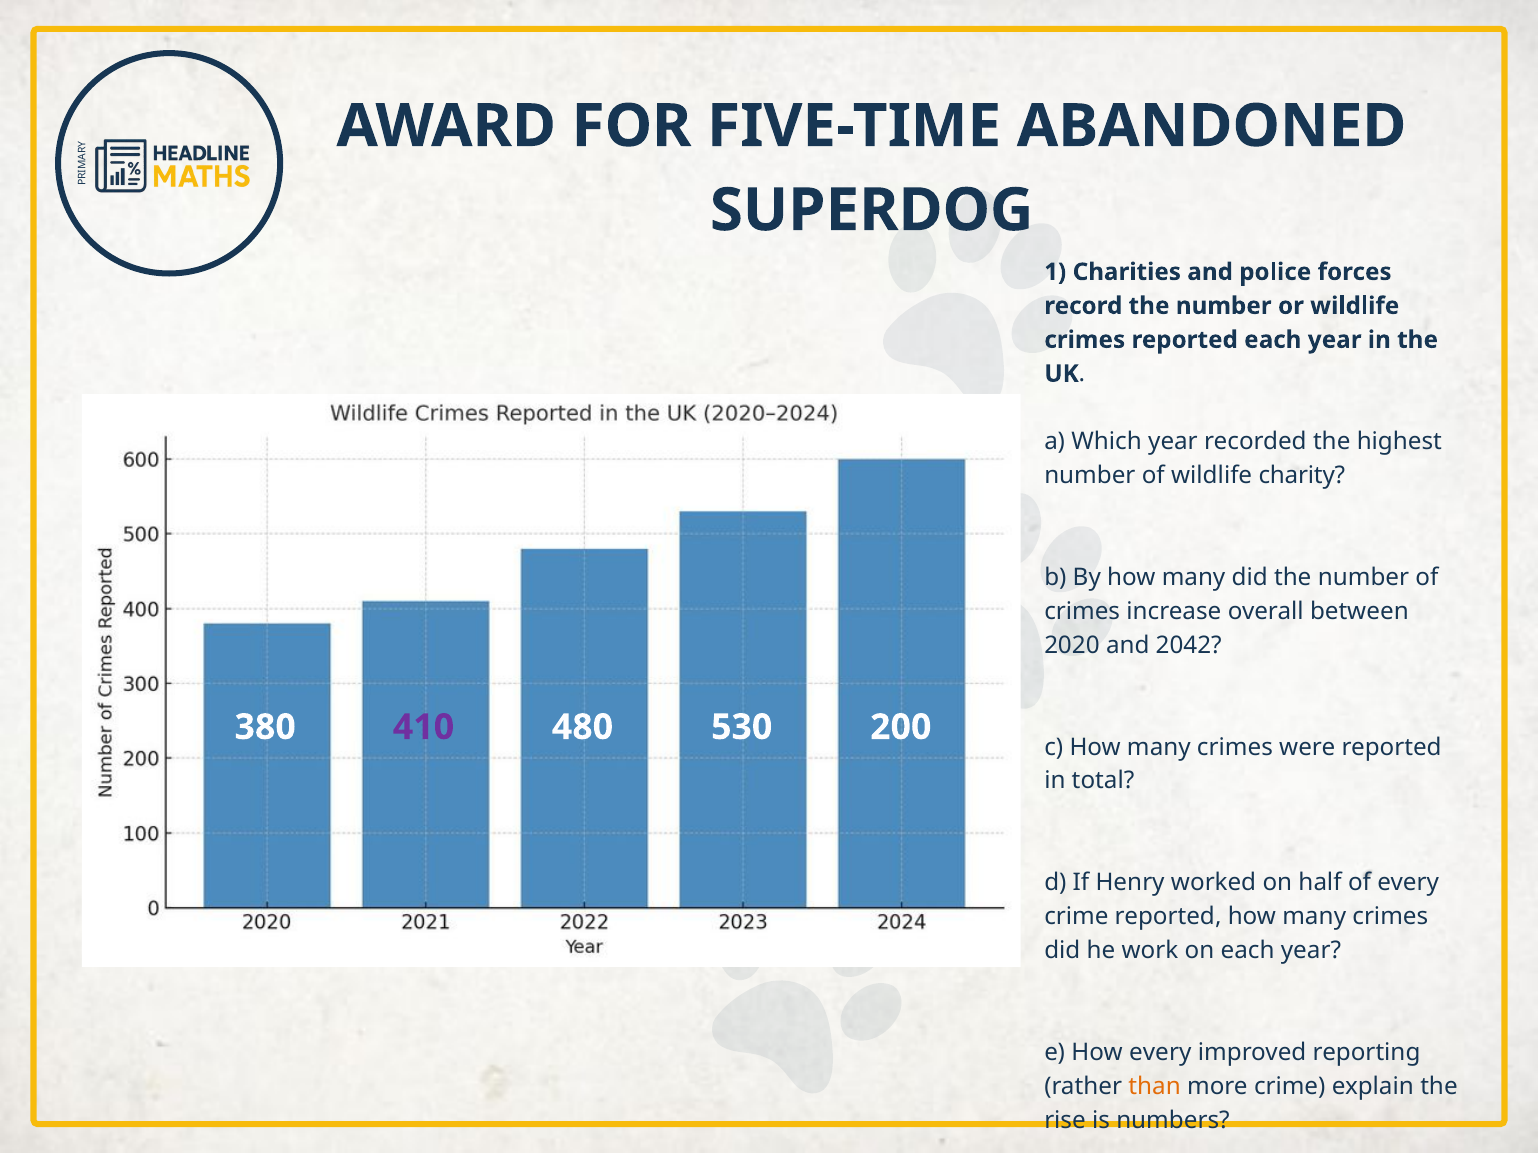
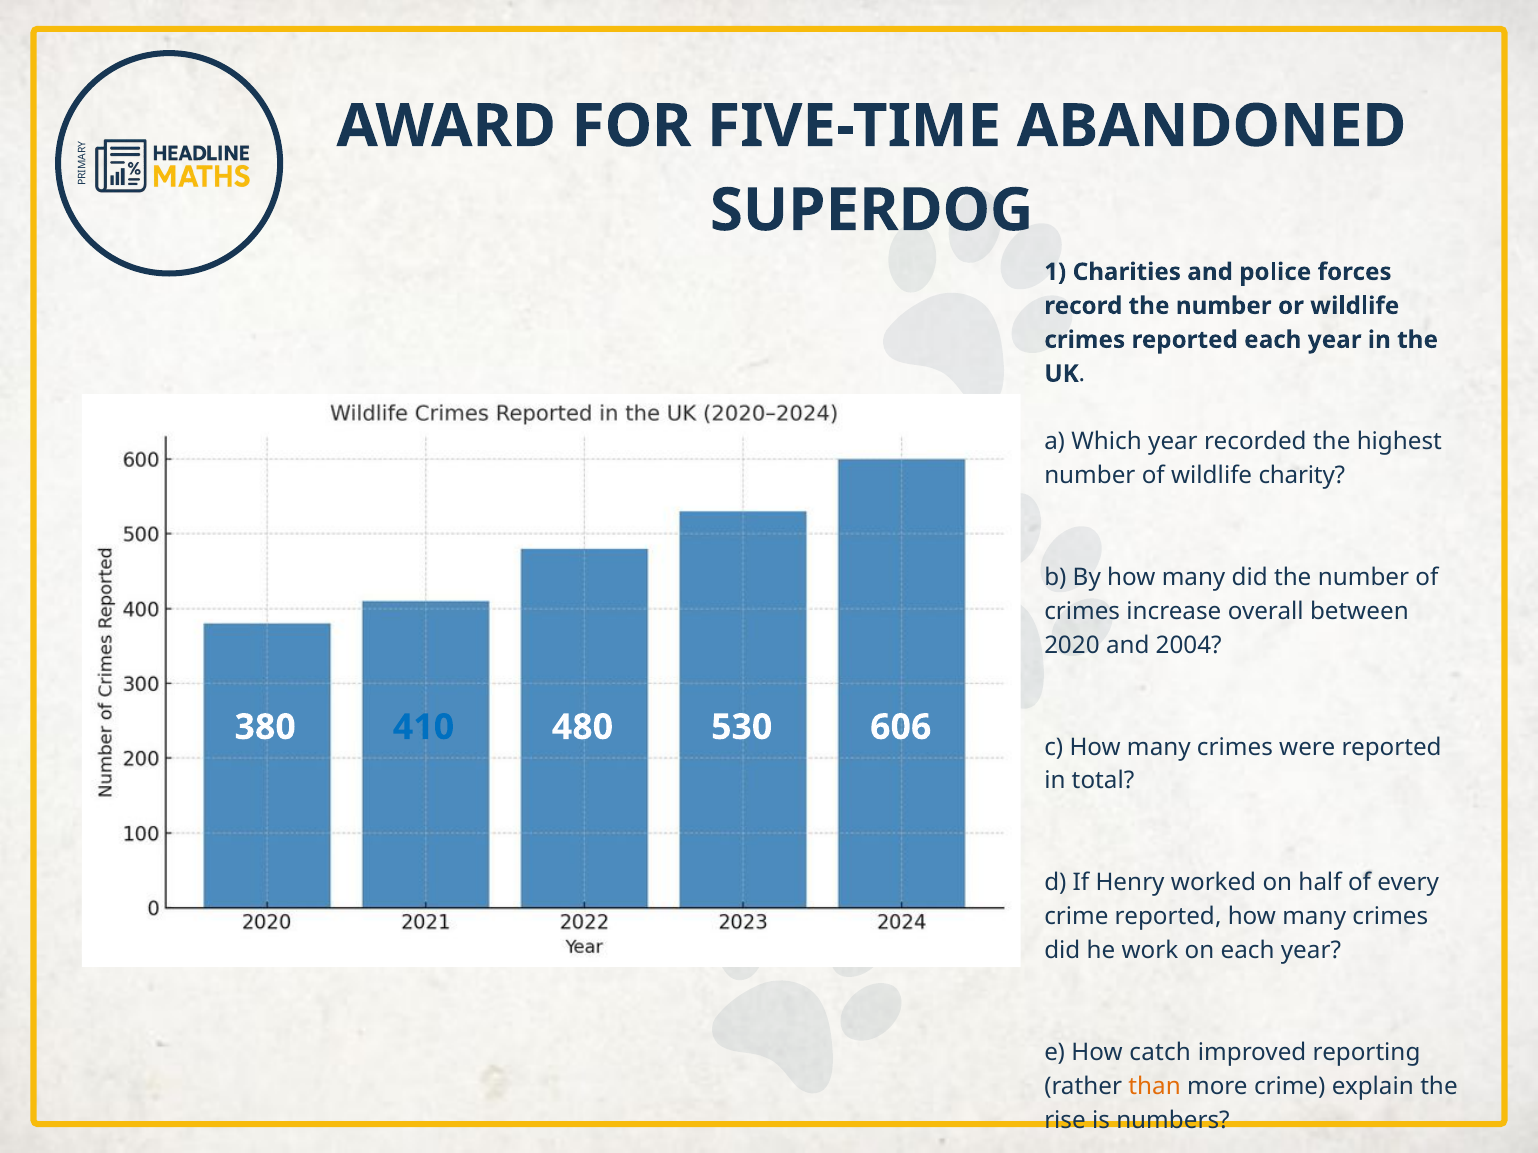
2042: 2042 -> 2004 (1189, 646)
410 colour: purple -> blue (424, 728)
200: 200 -> 606 (901, 728)
How every: every -> catch (1160, 1053)
